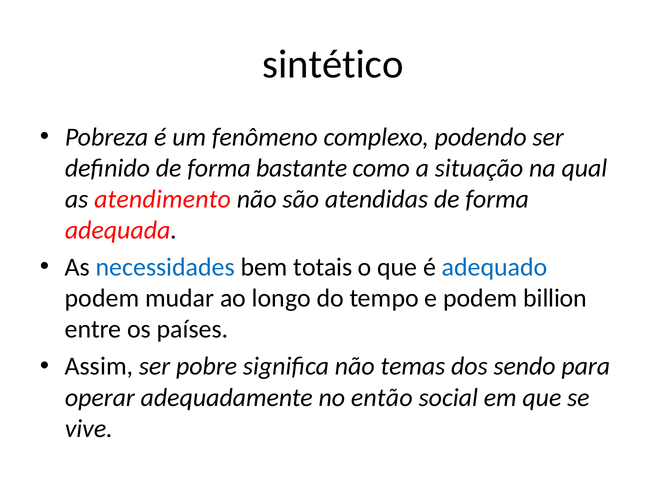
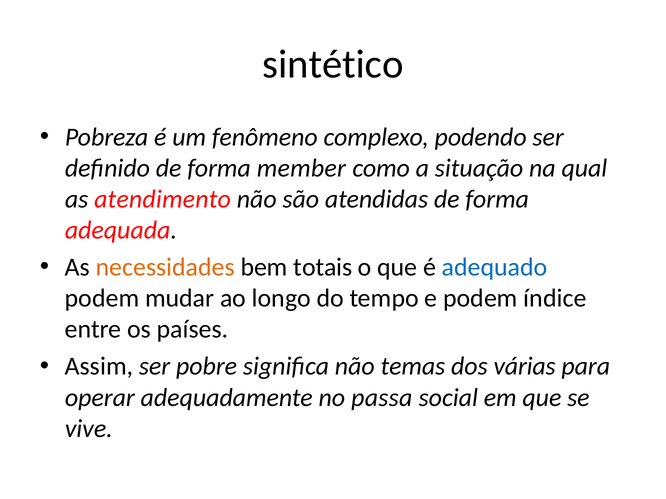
bastante: bastante -> member (301, 168)
necessidades colour: blue -> orange (165, 268)
billion: billion -> índice (555, 299)
sendo: sendo -> várias (525, 367)
então: então -> passa (382, 398)
